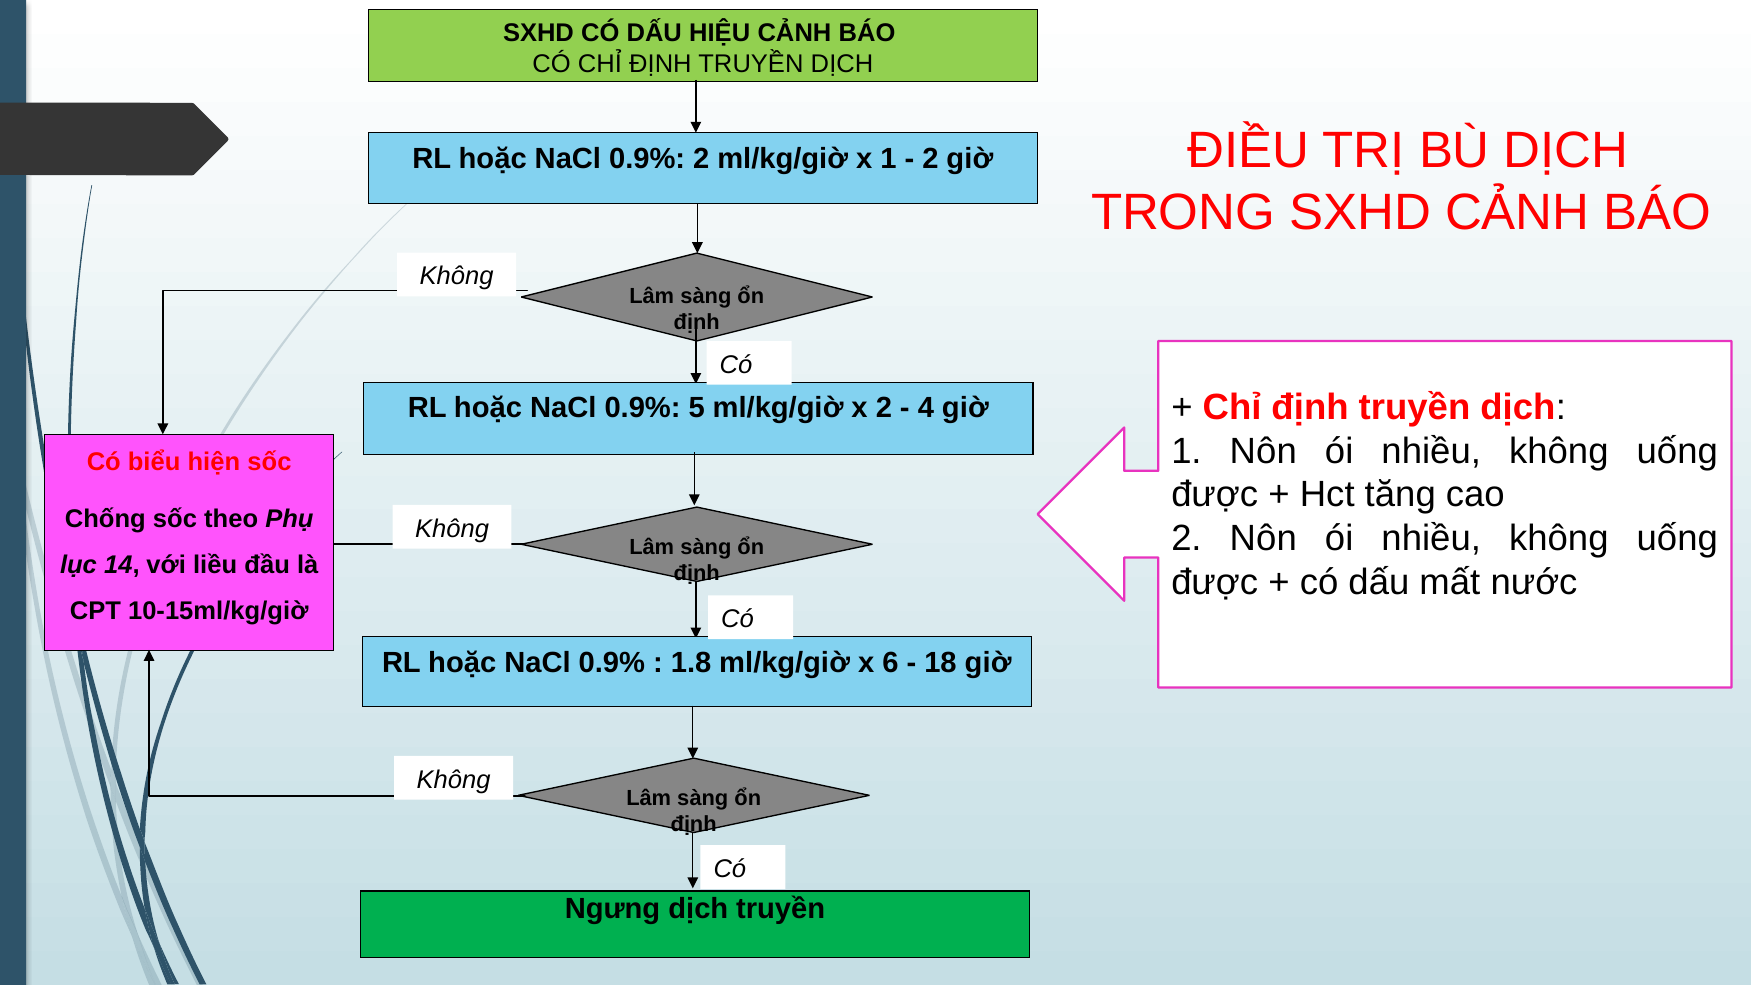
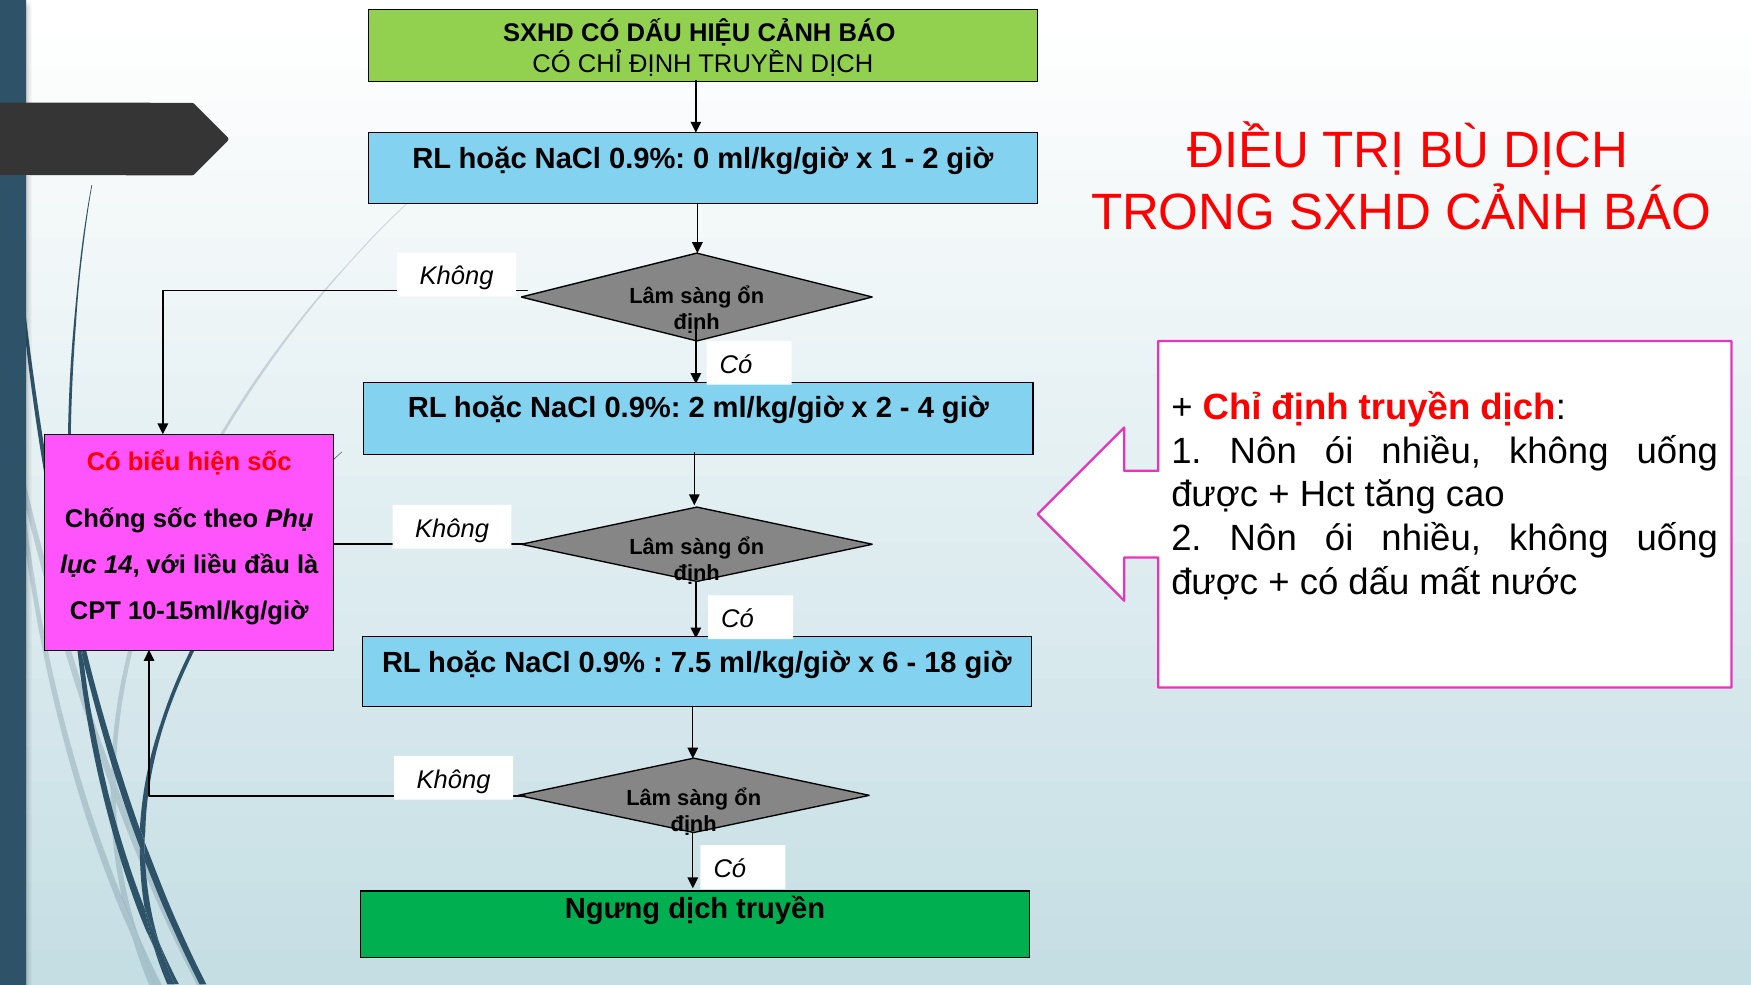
0.9% 2: 2 -> 0 (701, 158)
0.9% 5: 5 -> 2 (697, 408)
1.8: 1.8 -> 7.5 (691, 663)
